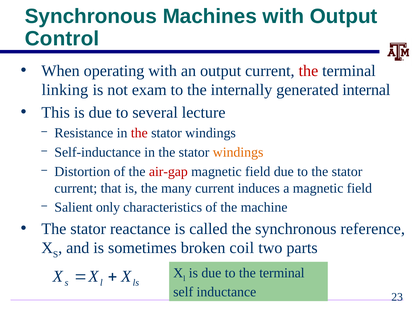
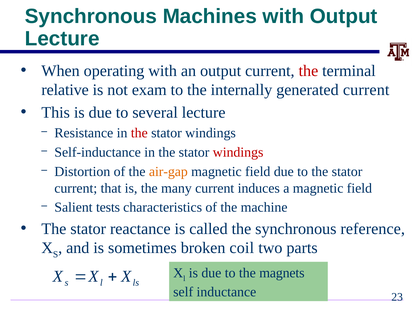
Control: Control -> Lecture (62, 39)
linking: linking -> relative (65, 90)
generated internal: internal -> current (366, 90)
windings colour: orange -> red (238, 153)
air-gap colour: red -> orange (168, 172)
only: only -> tests (108, 208)
to the terminal: terminal -> magnets (282, 273)
